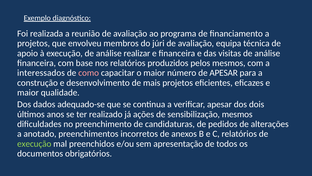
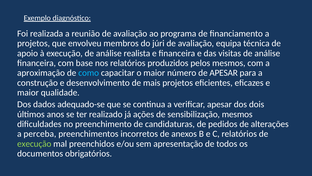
realizar: realizar -> realista (137, 53)
interessados: interessados -> aproximação (41, 73)
como colour: pink -> light blue (89, 73)
anotado: anotado -> perceba (40, 134)
